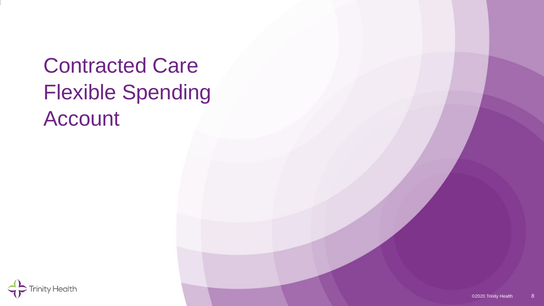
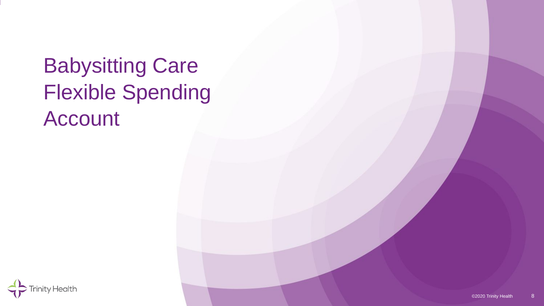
Contracted: Contracted -> Babysitting (95, 66)
